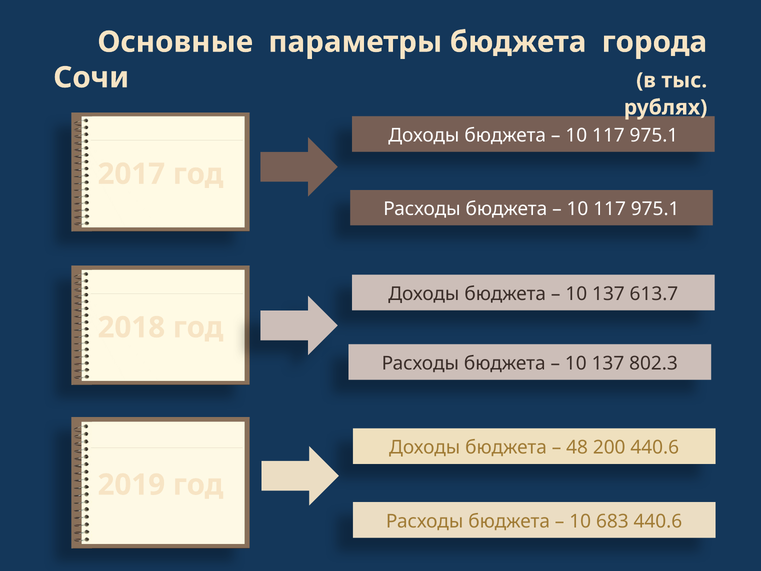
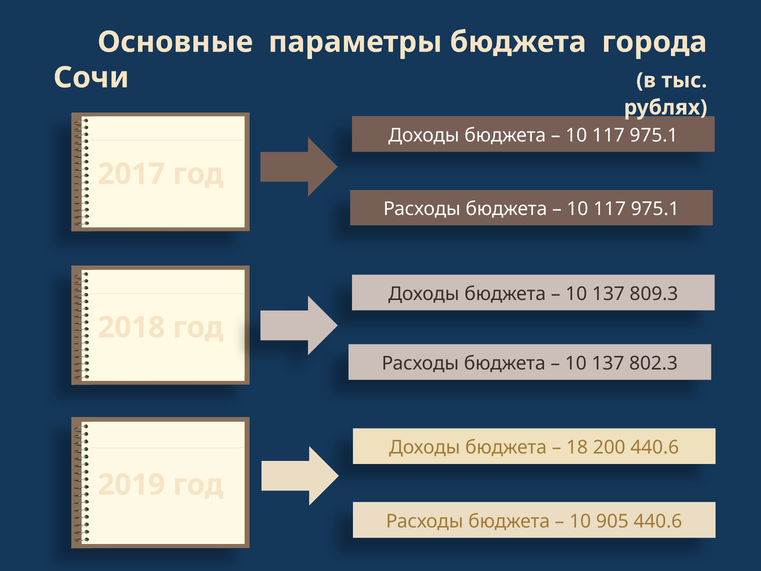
613.7: 613.7 -> 809.3 (654, 294)
48: 48 -> 18 (577, 447)
683: 683 -> 905 (612, 521)
